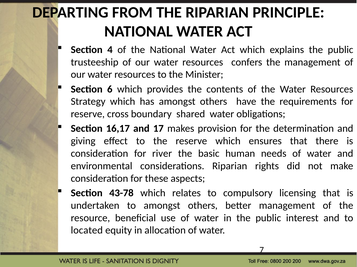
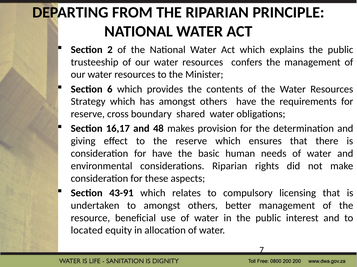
4: 4 -> 2 (110, 50)
17: 17 -> 48 (158, 129)
for river: river -> have (162, 154)
43-78: 43-78 -> 43-91 (121, 193)
